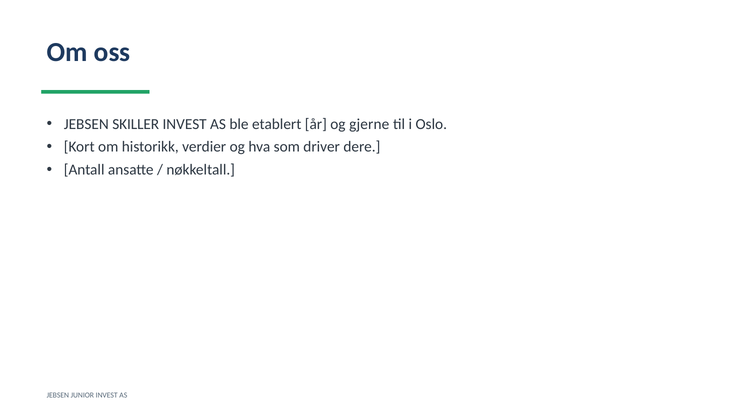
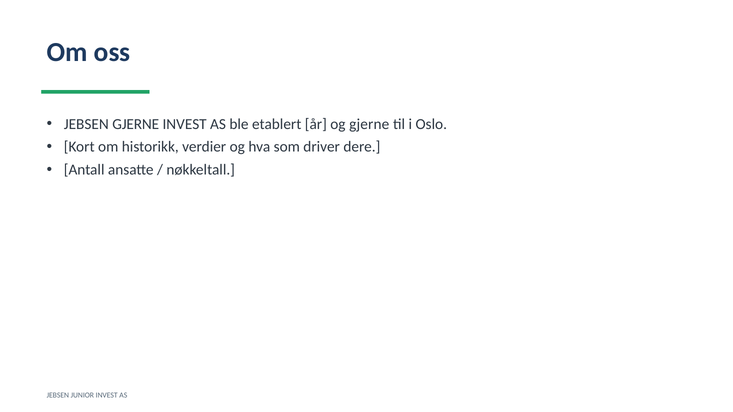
JEBSEN SKILLER: SKILLER -> GJERNE (136, 124)
